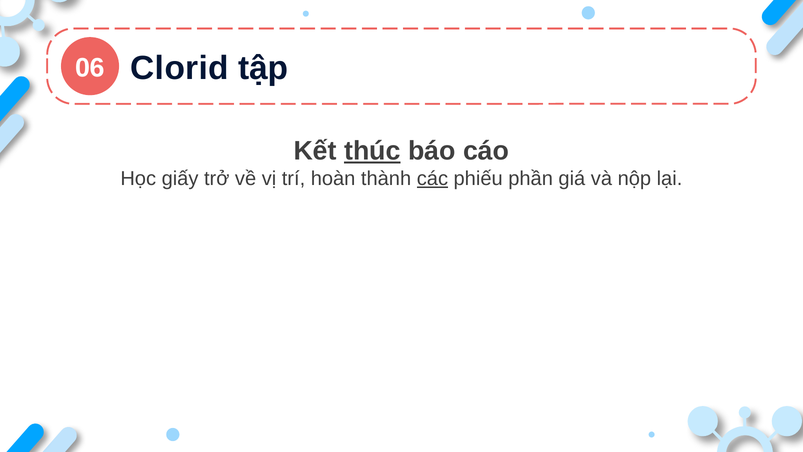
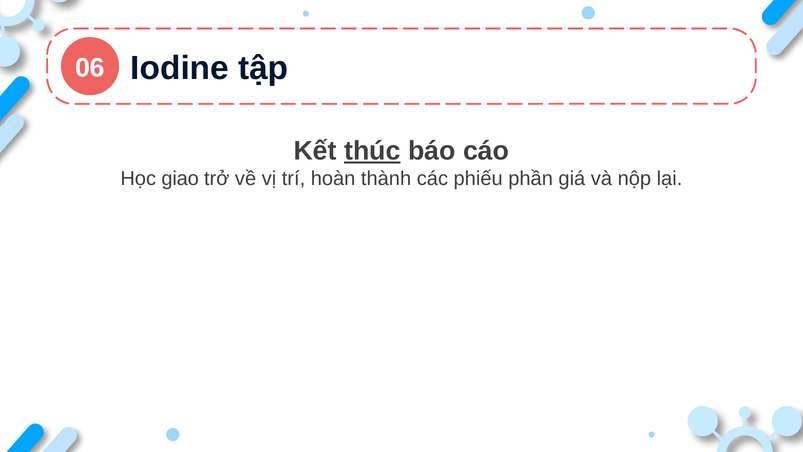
Clorid: Clorid -> Iodine (180, 68)
giấy: giấy -> giao (180, 179)
các underline: present -> none (432, 179)
